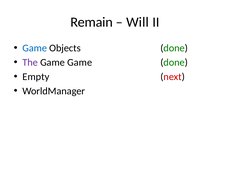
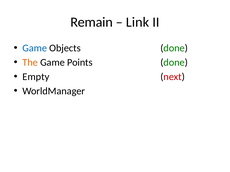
Will: Will -> Link (138, 22)
The colour: purple -> orange (30, 63)
Game Game: Game -> Points (80, 63)
